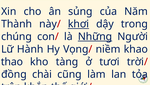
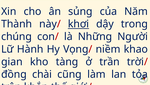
Những underline: present -> none (95, 36)
thao: thao -> gian (12, 61)
tươi: tươi -> trần (110, 61)
